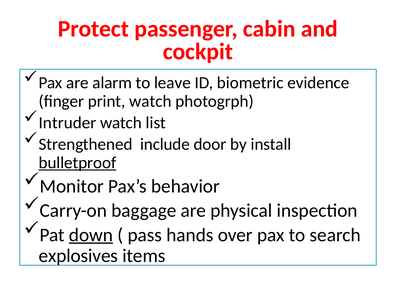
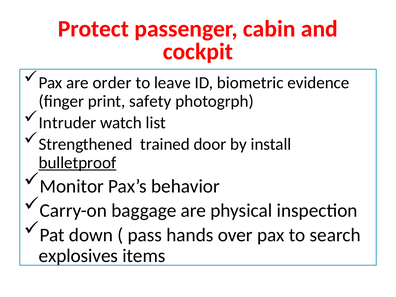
alarm: alarm -> order (112, 83)
print watch: watch -> safety (150, 101)
include: include -> trained (165, 144)
down underline: present -> none (91, 235)
